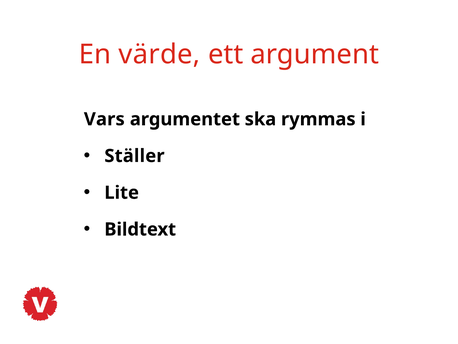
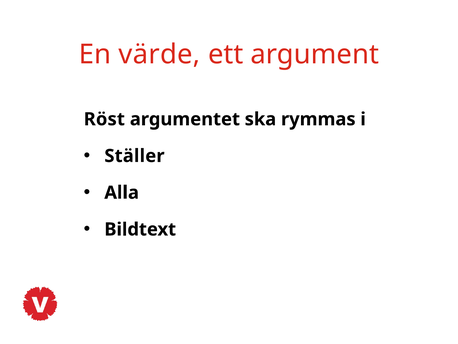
Vars: Vars -> Röst (104, 119)
Lite: Lite -> Alla (122, 193)
